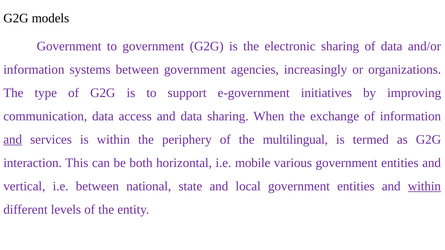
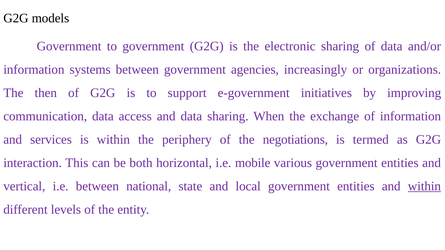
type: type -> then (46, 93)
and underline: present -> none (13, 140)
multilingual: multilingual -> negotiations (295, 140)
